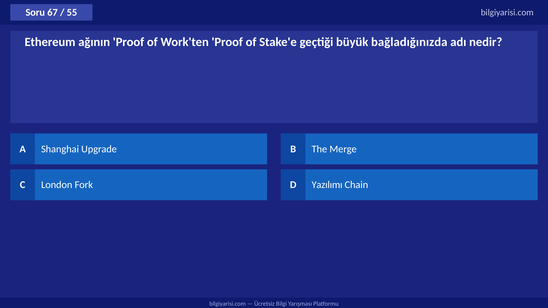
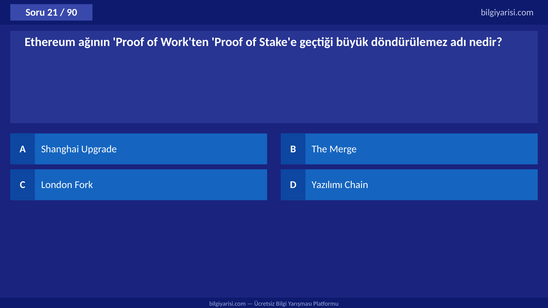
67: 67 -> 21 (53, 13)
55: 55 -> 90 (72, 13)
bağladığınızda: bağladığınızda -> döndürülemez (409, 42)
